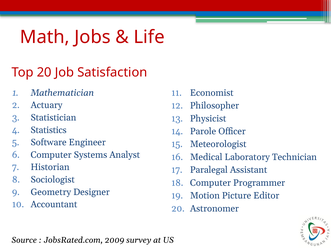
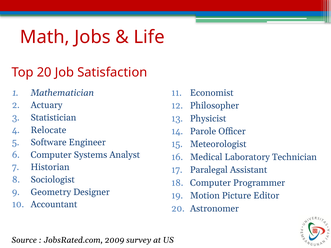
Statistics: Statistics -> Relocate (48, 130)
